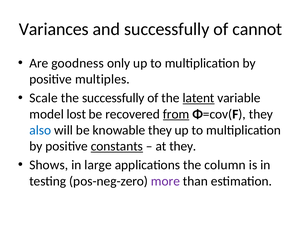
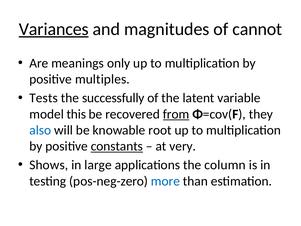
Variances underline: none -> present (54, 29)
and successfully: successfully -> magnitudes (167, 29)
goodness: goodness -> meanings (78, 63)
Scale: Scale -> Tests (44, 98)
latent underline: present -> none (199, 98)
lost: lost -> this (76, 114)
knowable they: they -> root (160, 130)
at they: they -> very (183, 146)
more colour: purple -> blue (165, 181)
